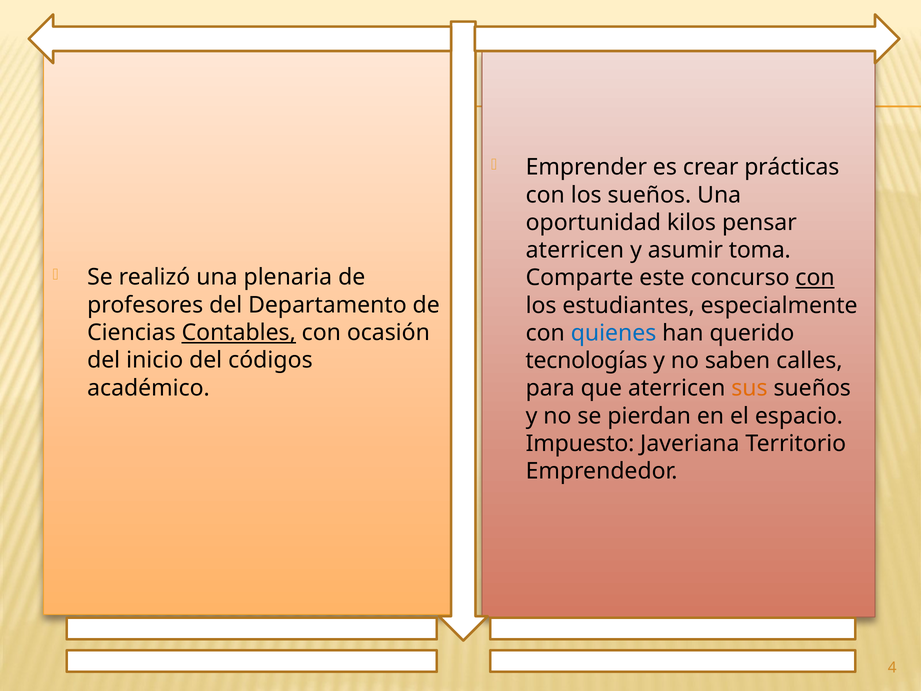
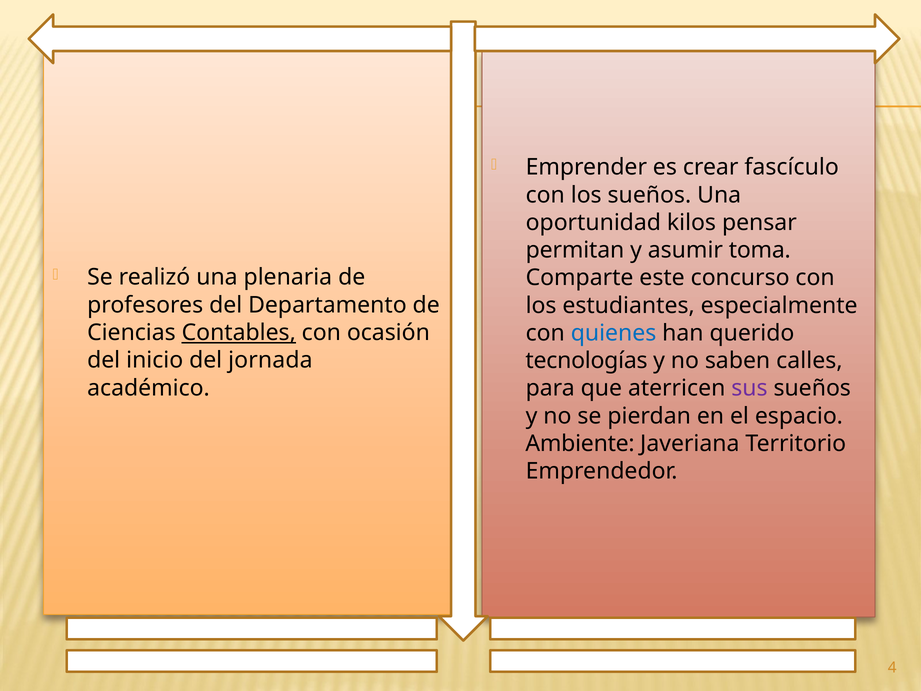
prácticas: prácticas -> fascículo (792, 167)
aterricen: aterricen -> permitan (575, 250)
con underline: present -> none (815, 278)
códigos: códigos -> jornada (270, 360)
sus colour: orange -> purple (749, 388)
Impuesto: Impuesto -> Ambiente (580, 444)
